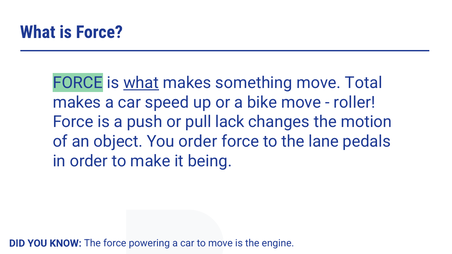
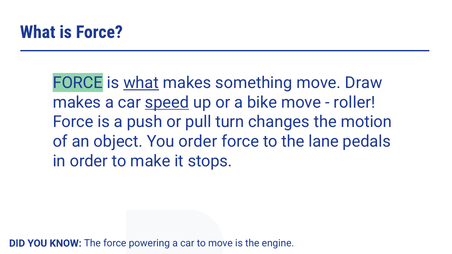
Total: Total -> Draw (364, 83)
speed underline: none -> present (167, 102)
lack: lack -> turn (230, 122)
being: being -> stops (210, 161)
